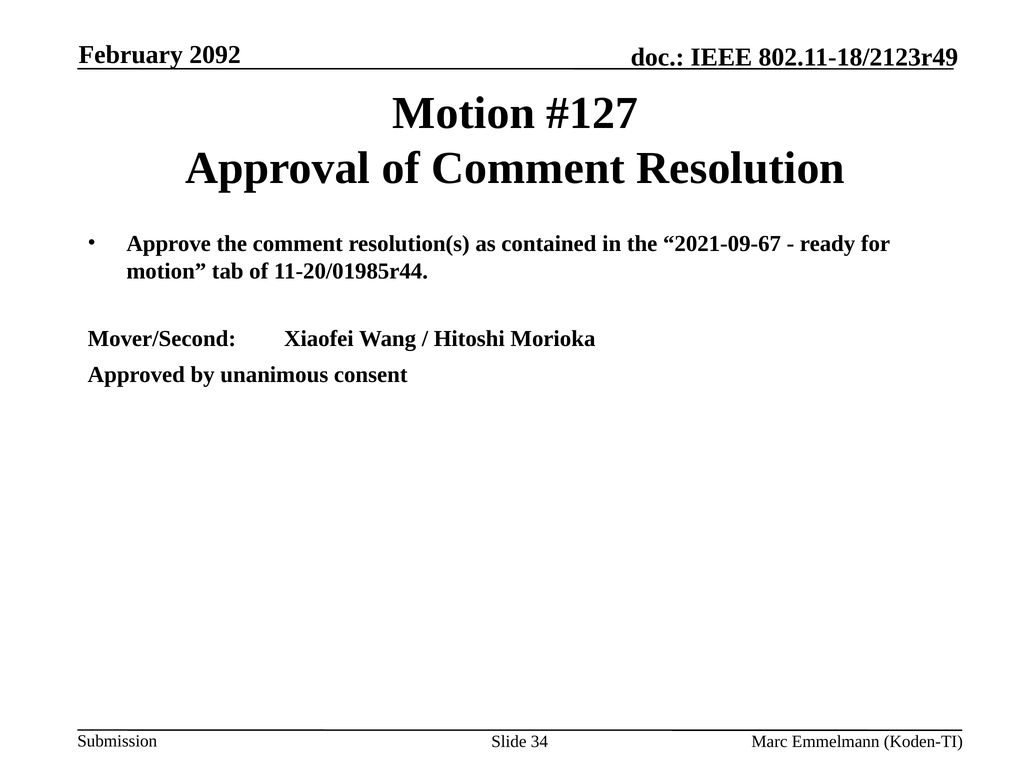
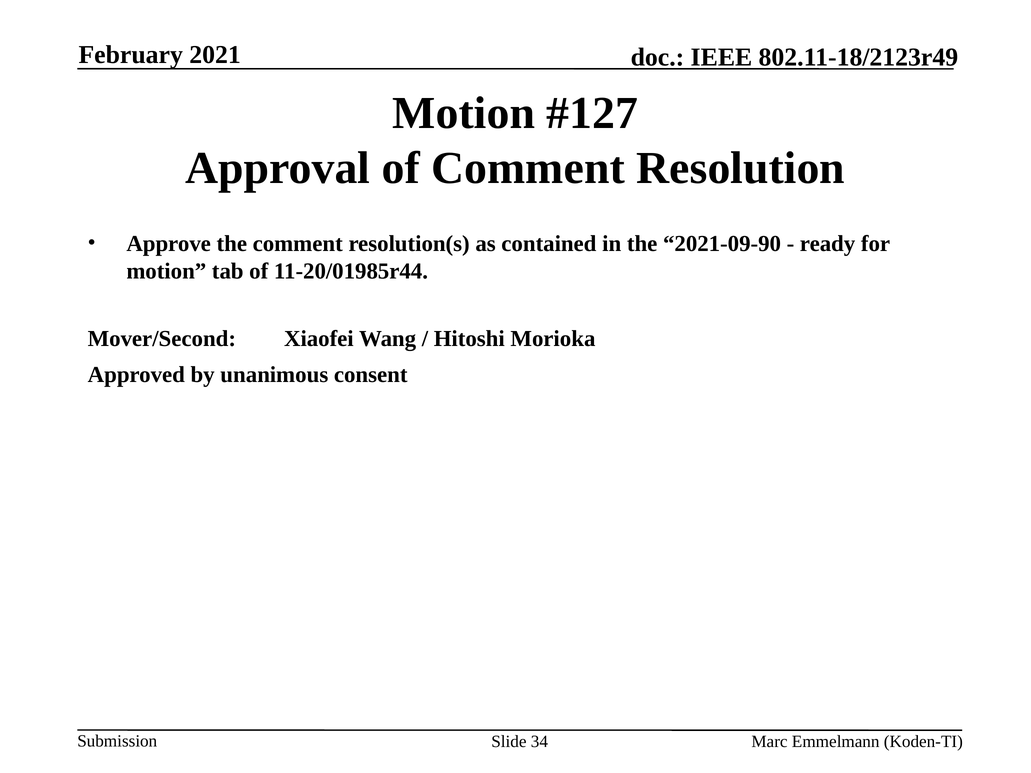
2092: 2092 -> 2021 (215, 55)
2021-09-67: 2021-09-67 -> 2021-09-90 (722, 244)
